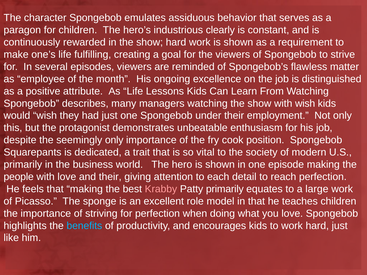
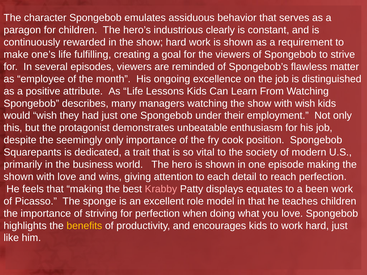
people: people -> shown (19, 177)
and their: their -> wins (110, 177)
Patty primarily: primarily -> displays (225, 189)
large: large -> been (317, 189)
benefits colour: light blue -> yellow (84, 226)
